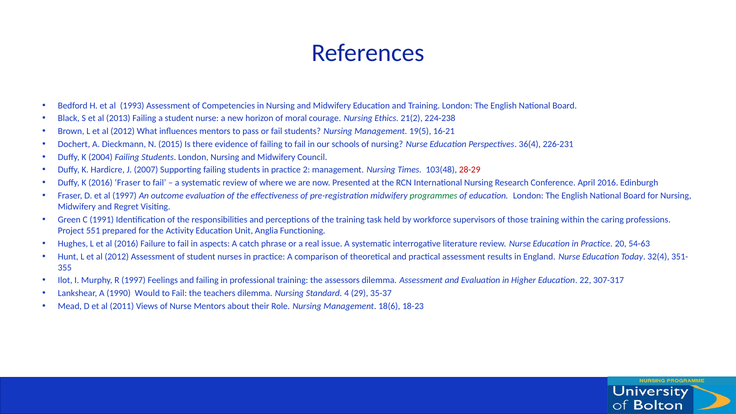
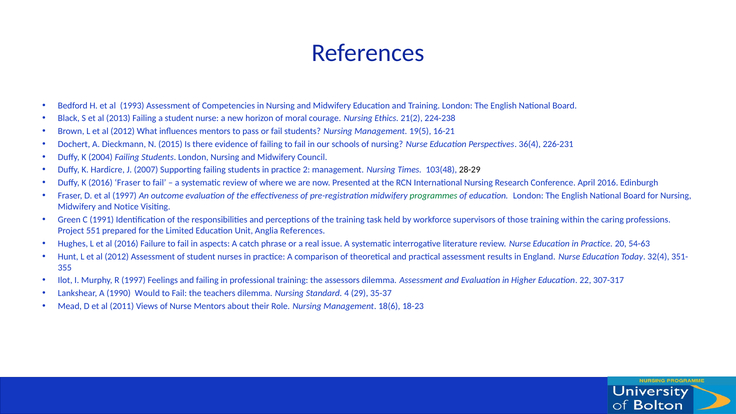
28-29 colour: red -> black (470, 170)
Regret: Regret -> Notice (126, 207)
Activity: Activity -> Limited (180, 231)
Anglia Functioning: Functioning -> References (303, 231)
